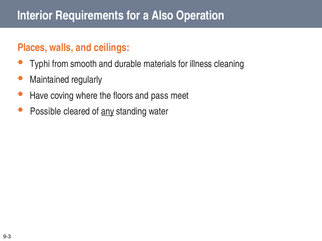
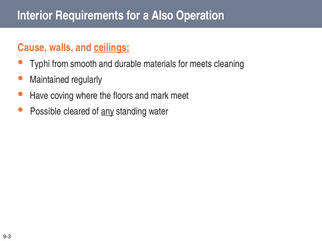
Places: Places -> Cause (32, 48)
ceilings underline: none -> present (112, 48)
illness: illness -> meets (201, 64)
pass: pass -> mark (160, 96)
